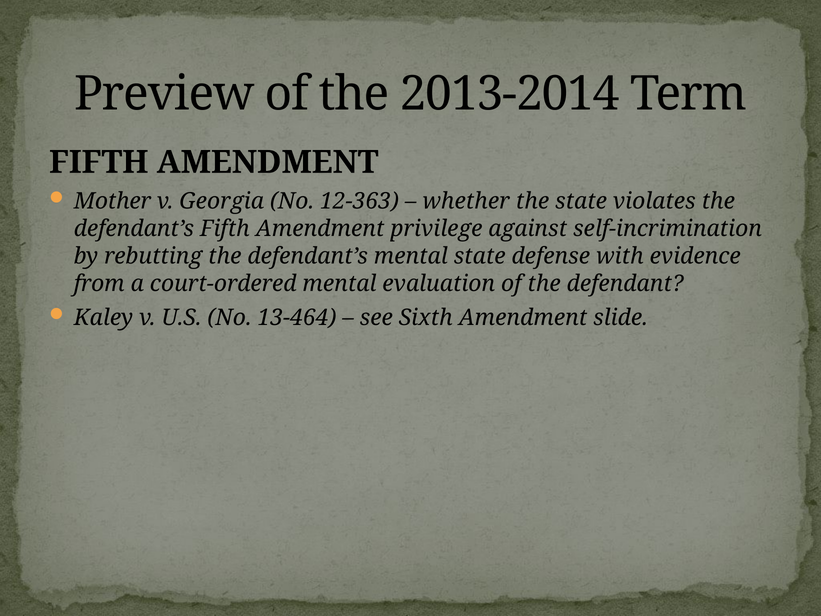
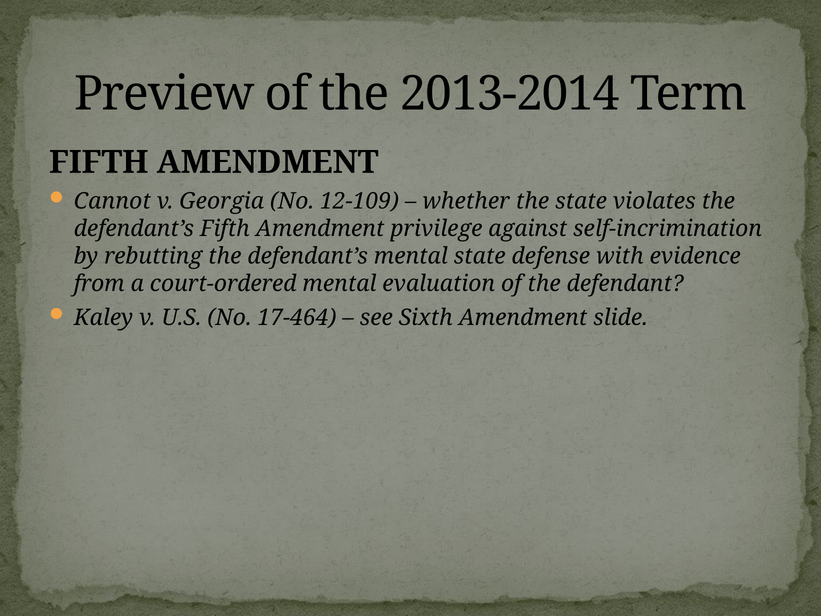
Mother: Mother -> Cannot (112, 201)
12-363: 12-363 -> 12-109 (359, 201)
13-464: 13-464 -> 17-464 (297, 318)
